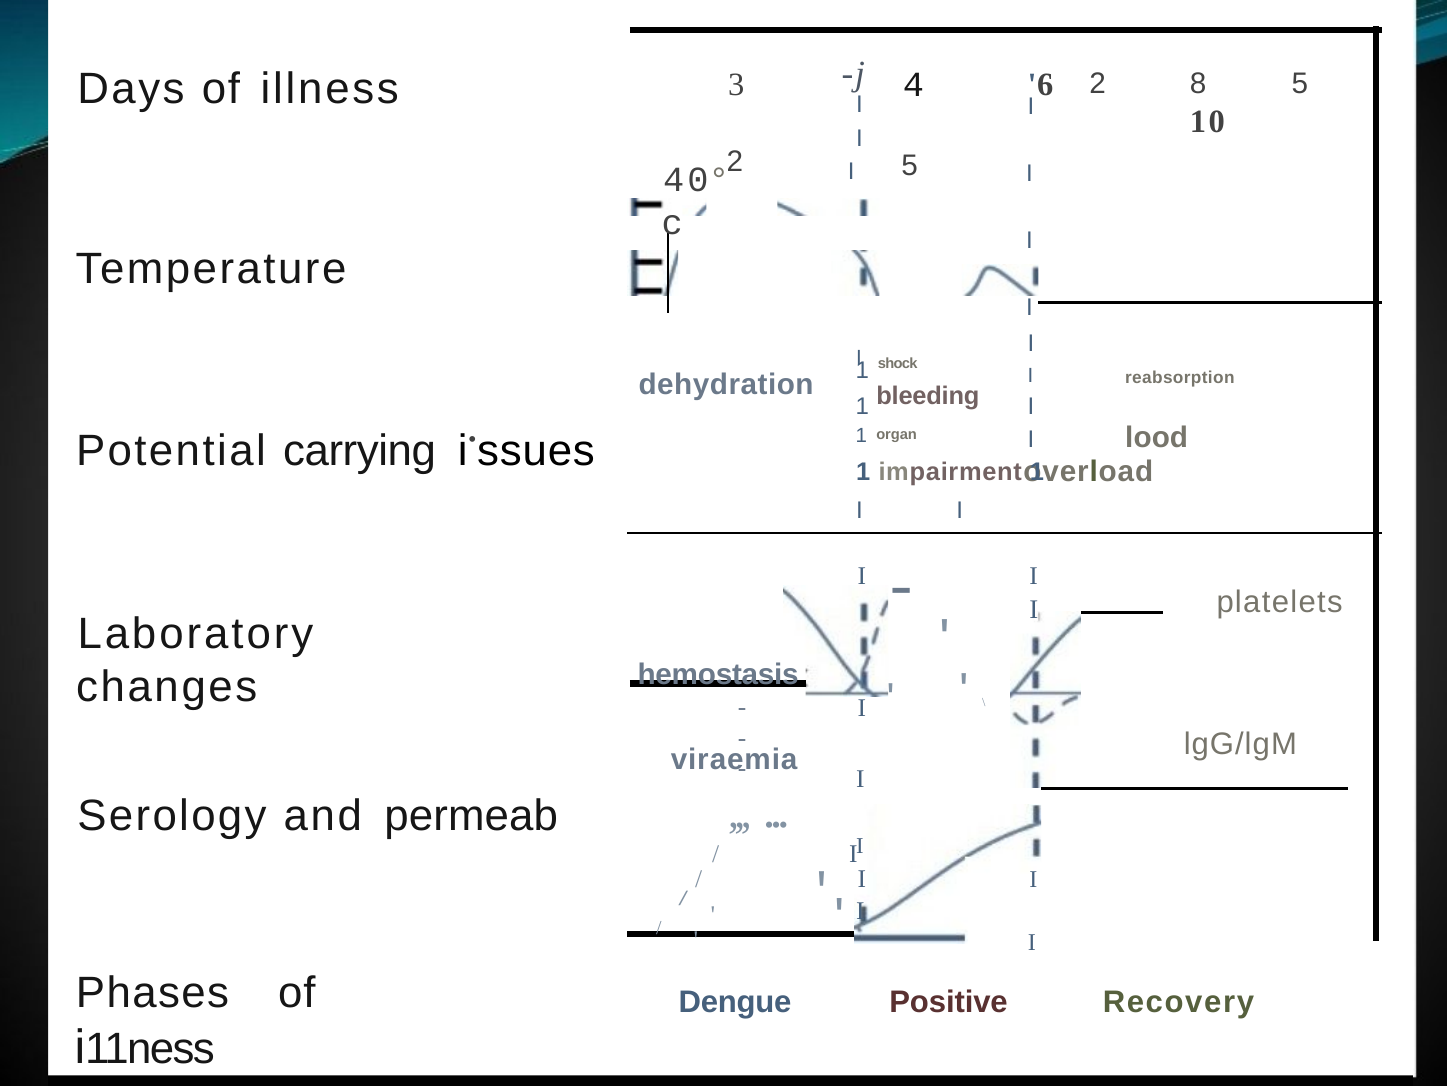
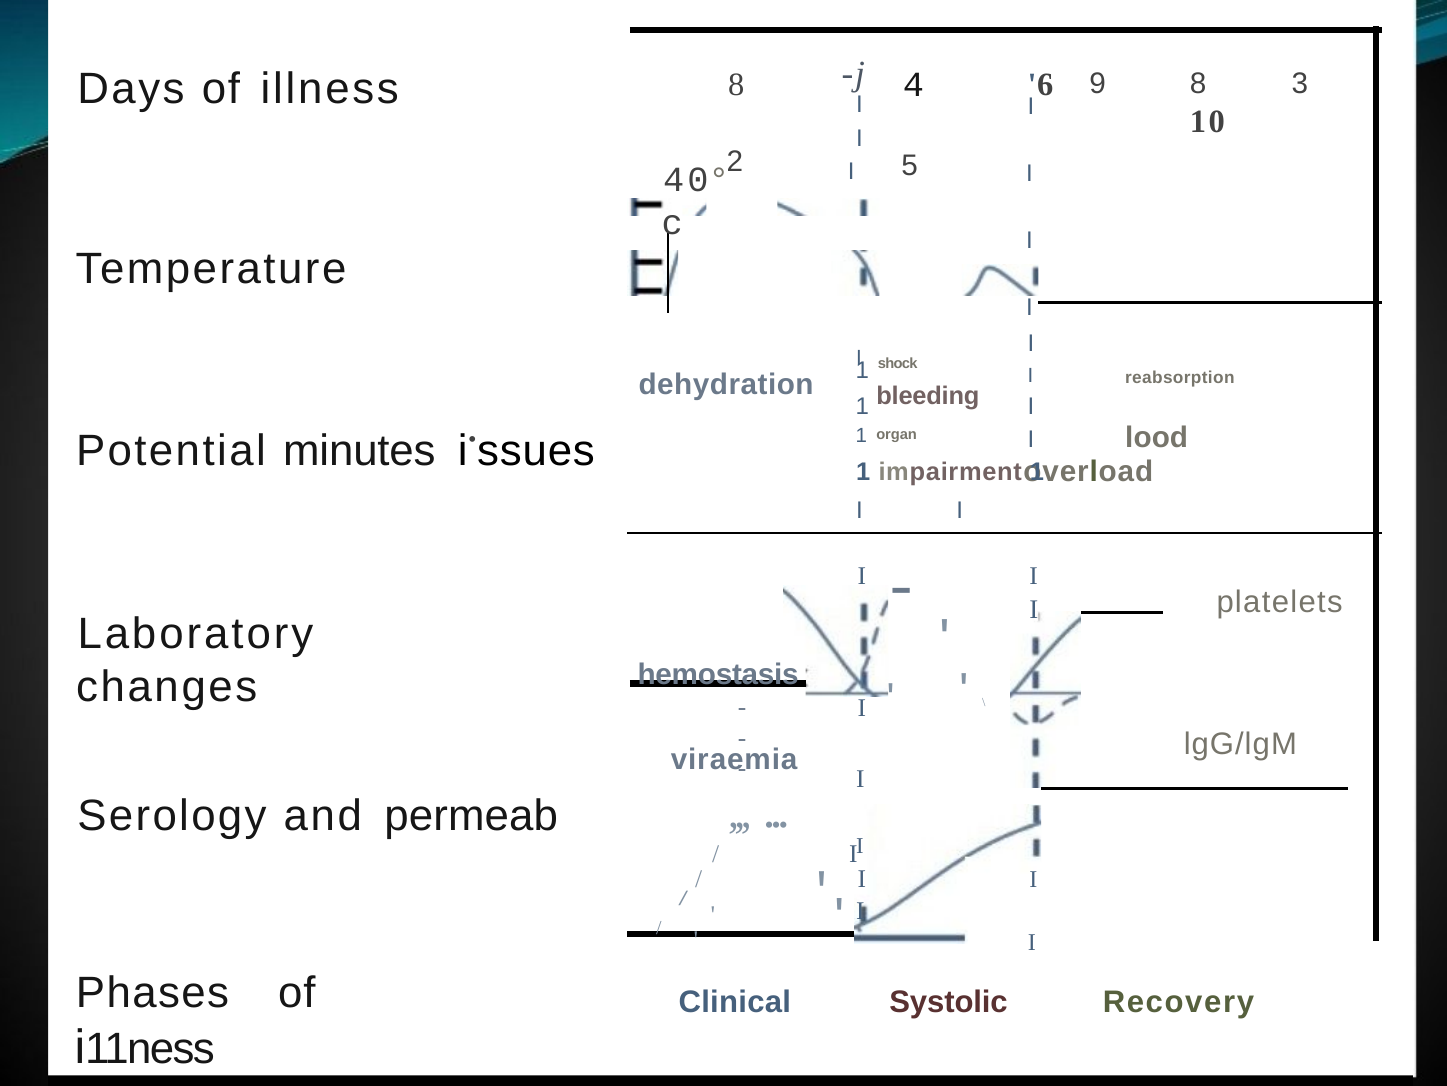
illness 3: 3 -> 8 (736, 85)
6 2: 2 -> 9 (1098, 84)
8 5: 5 -> 3 (1300, 84)
carrying: carrying -> minutes (359, 451)
Dengue: Dengue -> Clinical (735, 1001)
Positive: Positive -> Systolic (949, 1001)
